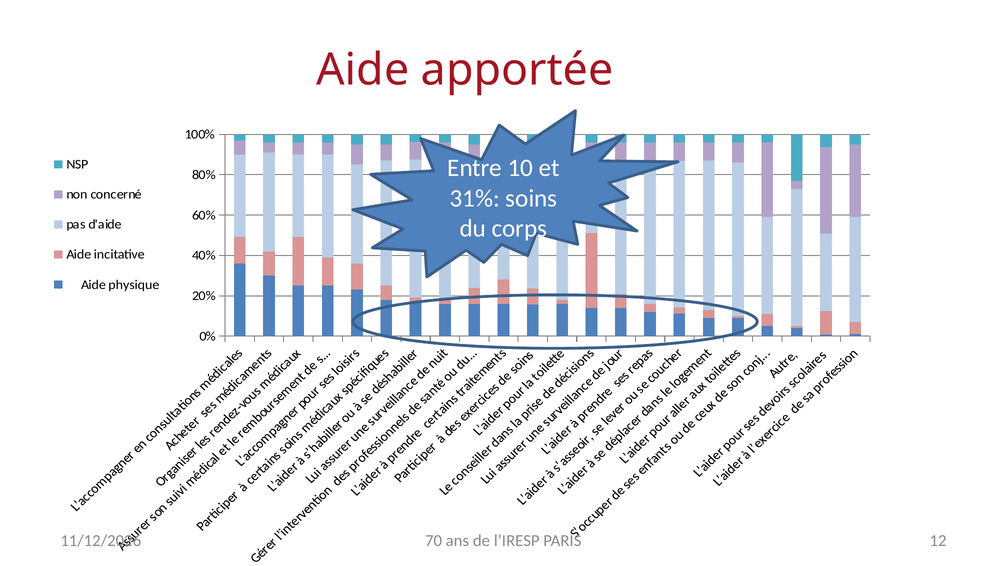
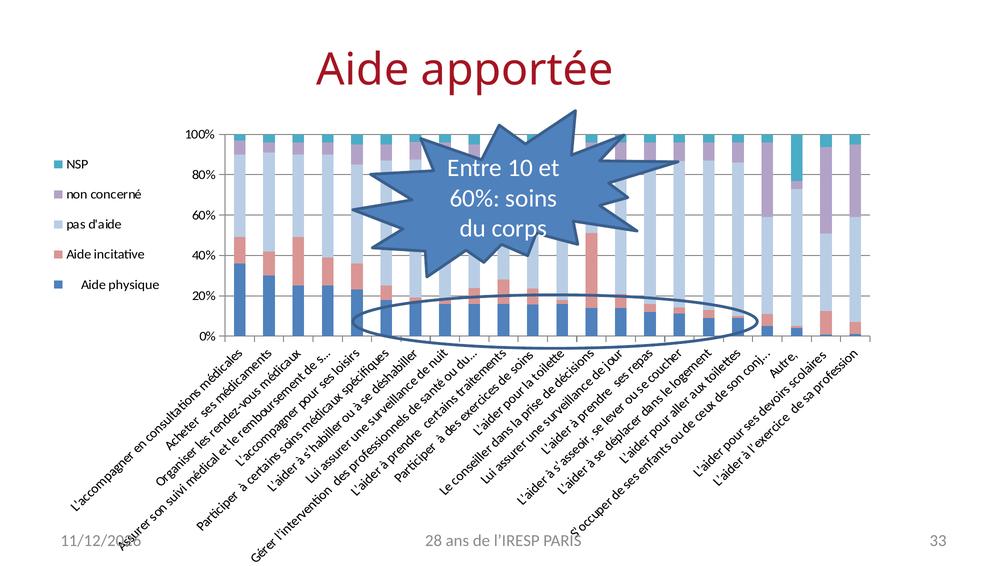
31%: 31% -> 60% (475, 198)
70: 70 -> 28 (434, 541)
12: 12 -> 33 (938, 541)
